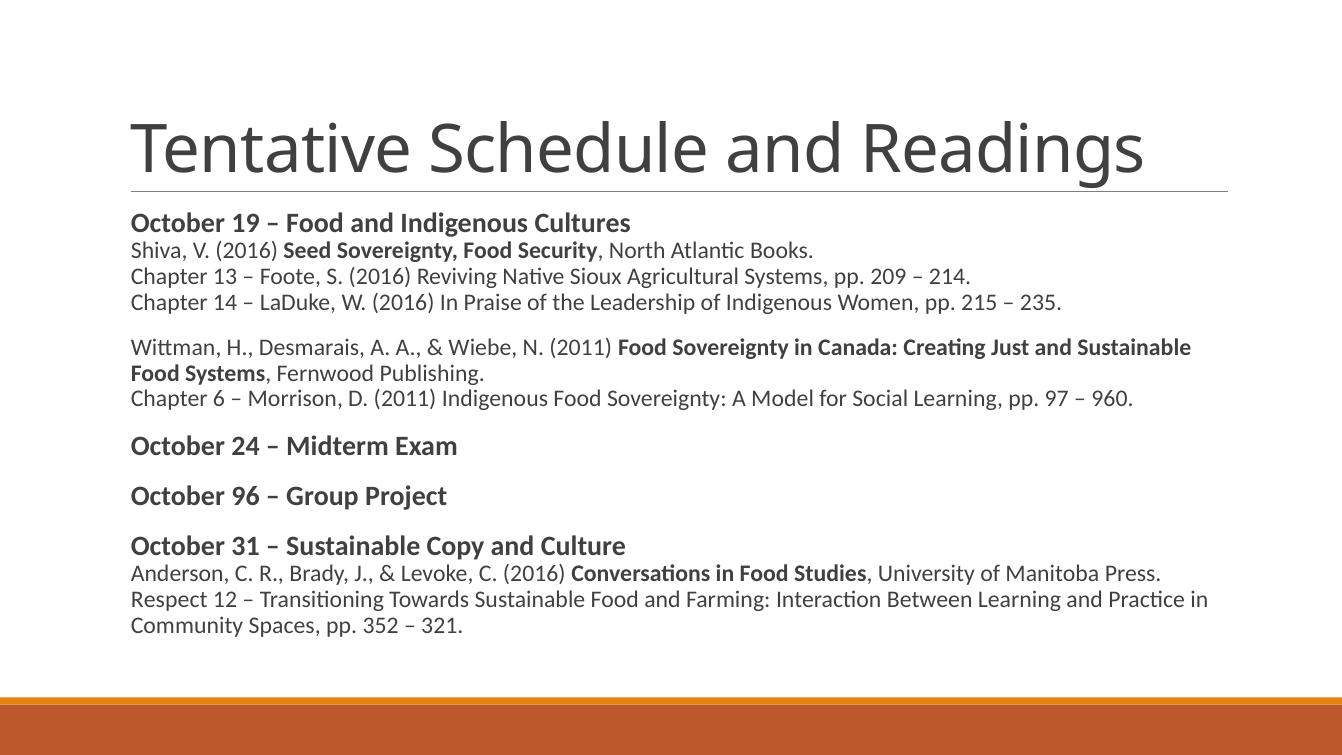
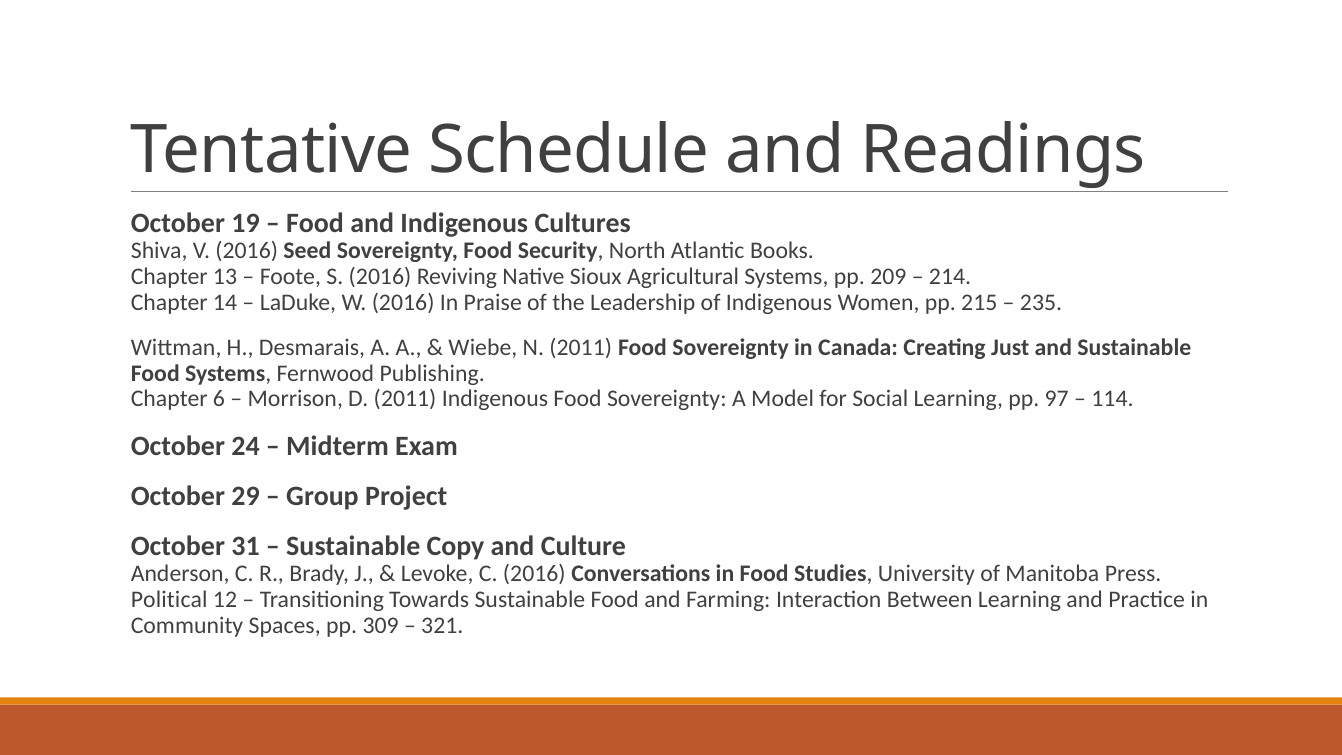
960: 960 -> 114 (1113, 399)
96: 96 -> 29 (245, 496)
Respect: Respect -> Political (169, 600)
352: 352 -> 309 (381, 625)
